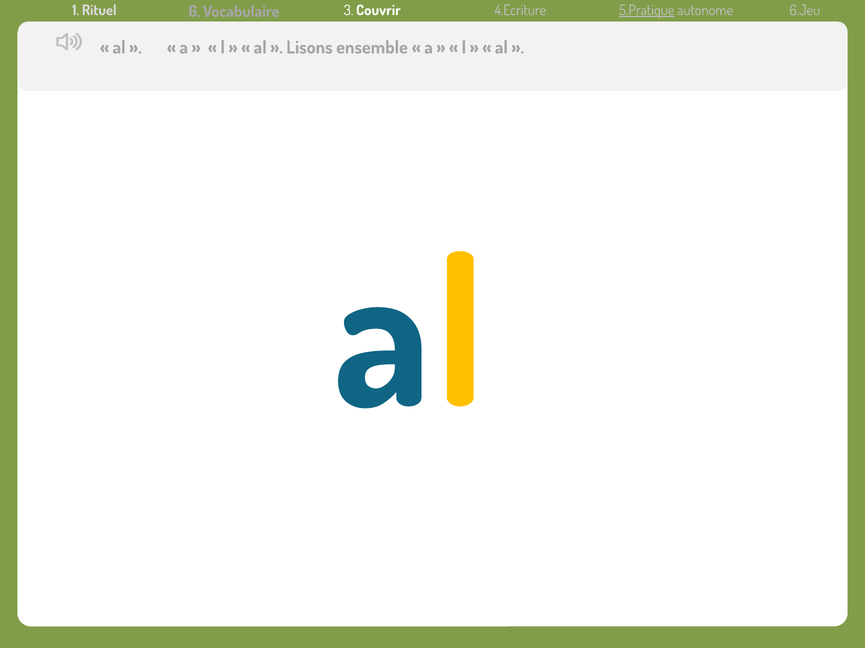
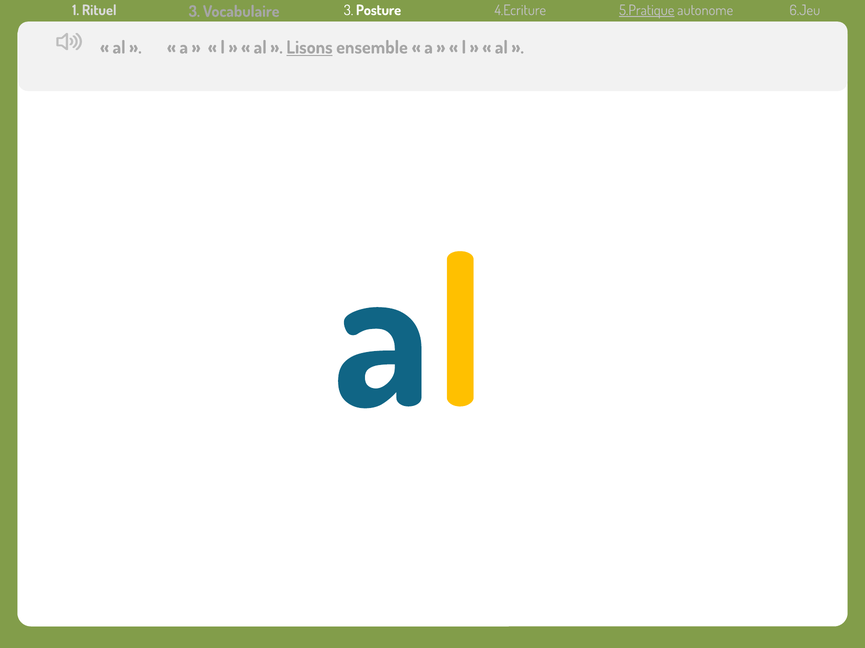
Rituel 6: 6 -> 3 (194, 12)
Couvrir: Couvrir -> Posture (379, 10)
Lisons underline: none -> present (309, 48)
